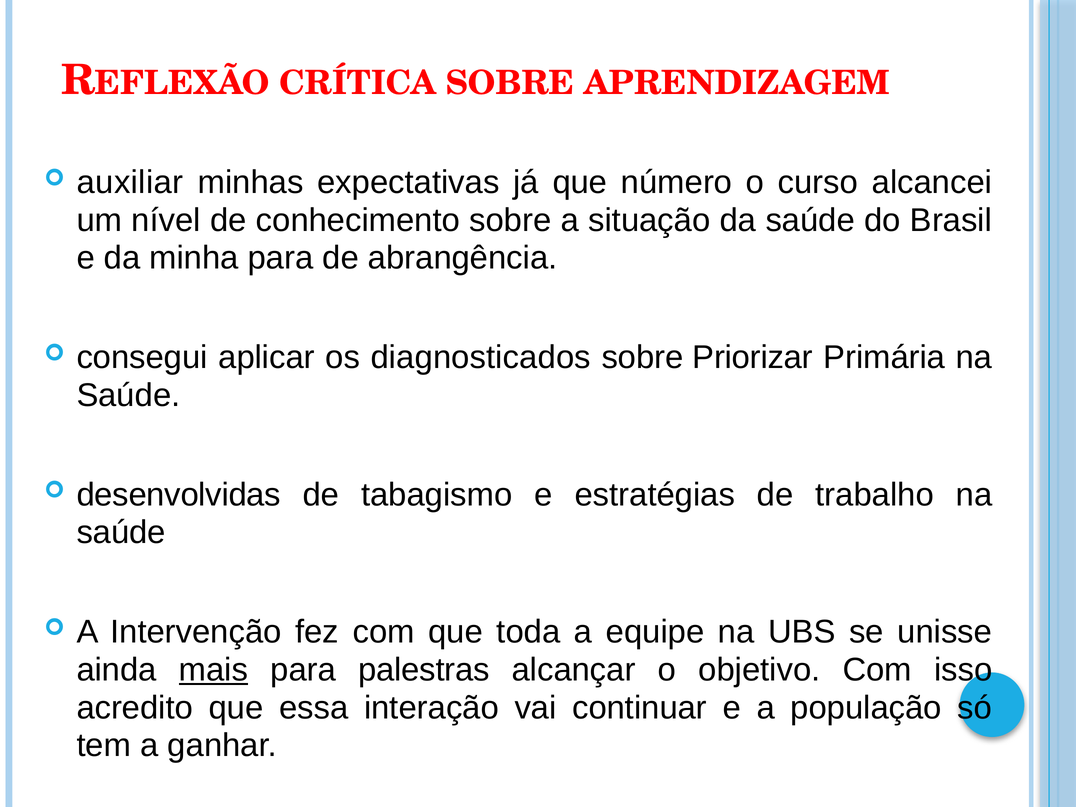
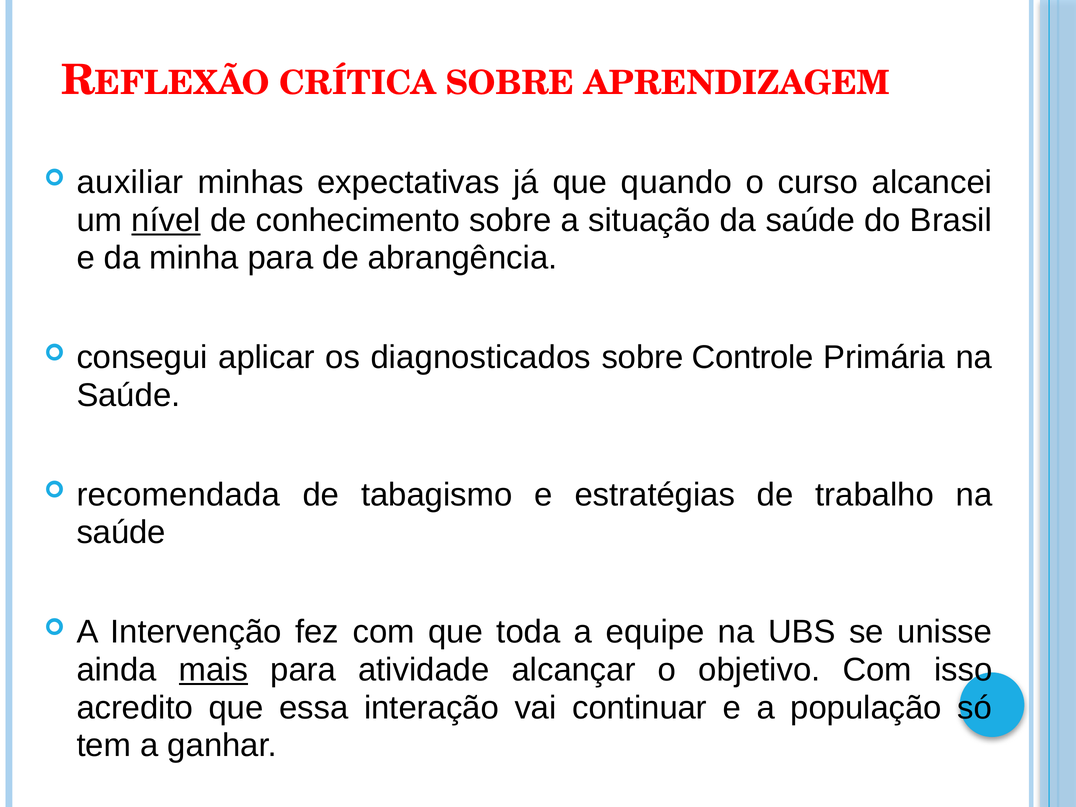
número: número -> quando (676, 182)
nível underline: none -> present (166, 220)
Priorizar: Priorizar -> Controle (753, 357)
desenvolvidas: desenvolvidas -> recomendada (178, 495)
palestras: palestras -> atividade (424, 670)
